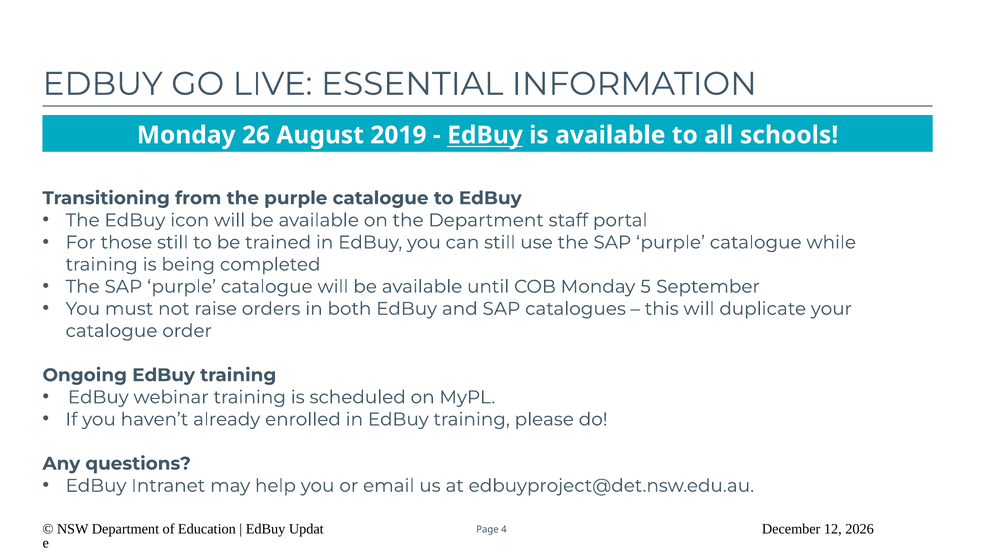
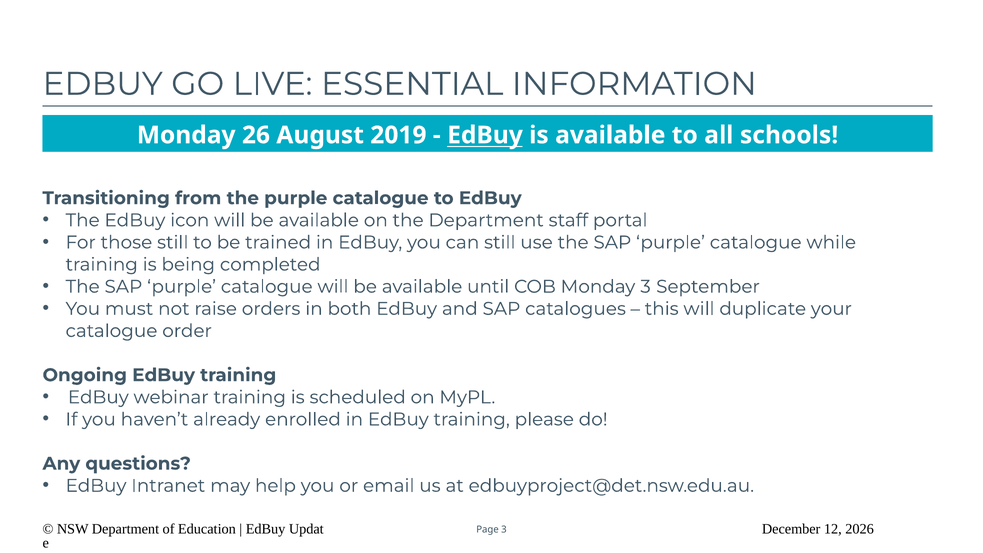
Monday 5: 5 -> 3 (646, 287)
Page 4: 4 -> 3 (504, 530)
